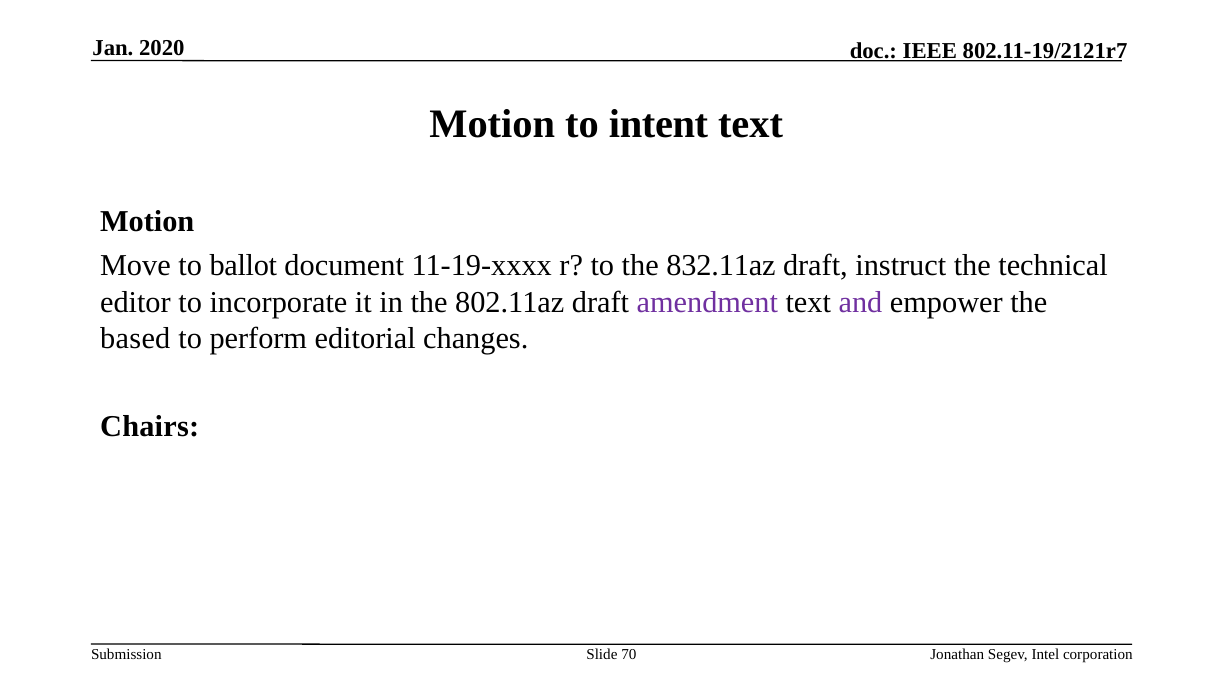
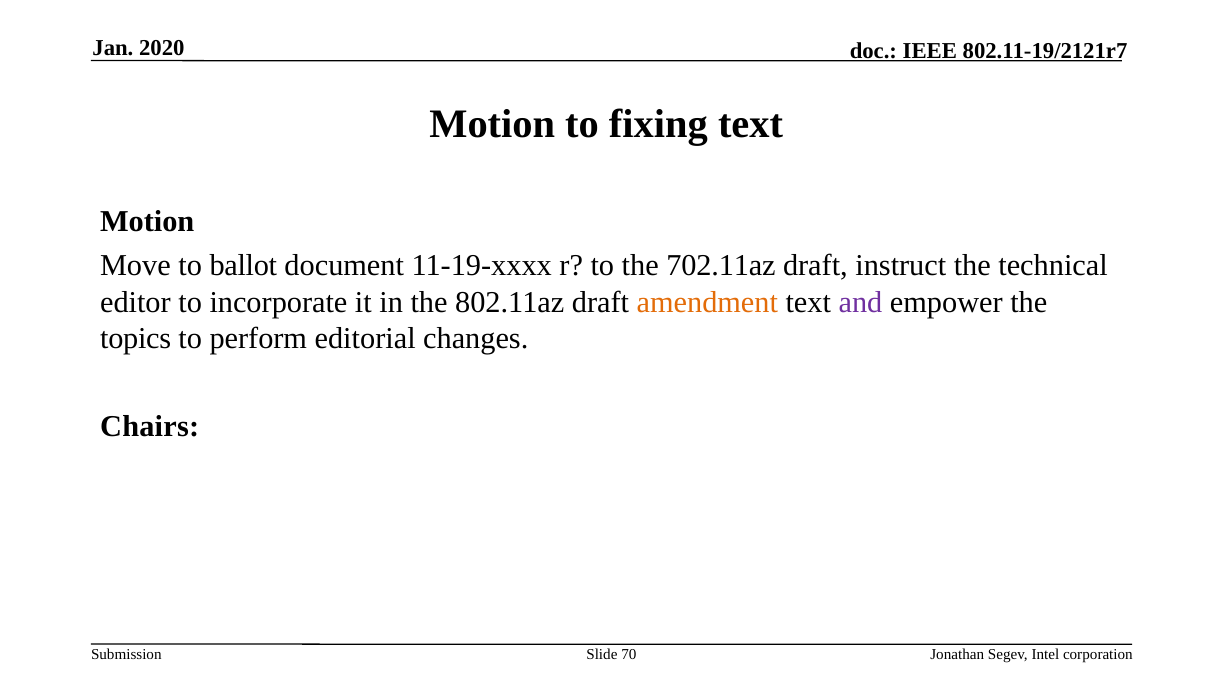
intent: intent -> fixing (658, 124)
832.11az: 832.11az -> 702.11az (721, 266)
amendment colour: purple -> orange (707, 302)
based: based -> topics (136, 339)
